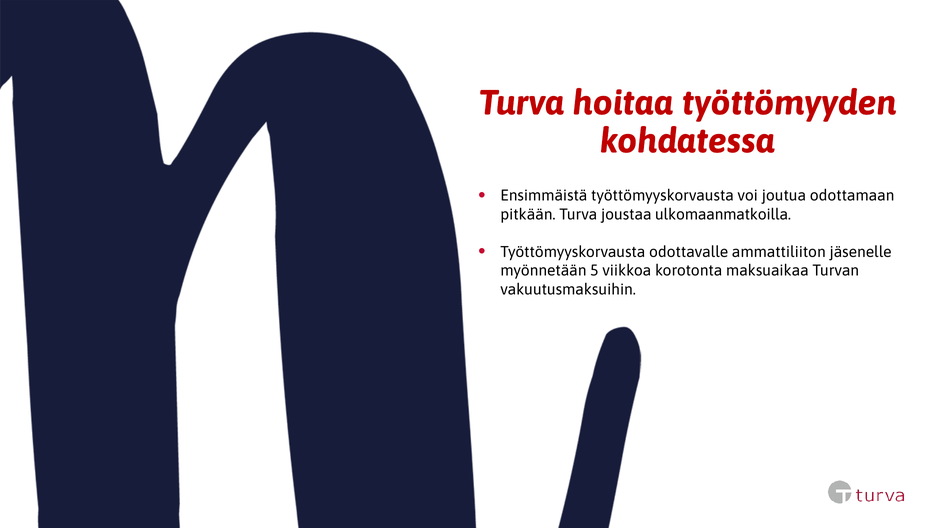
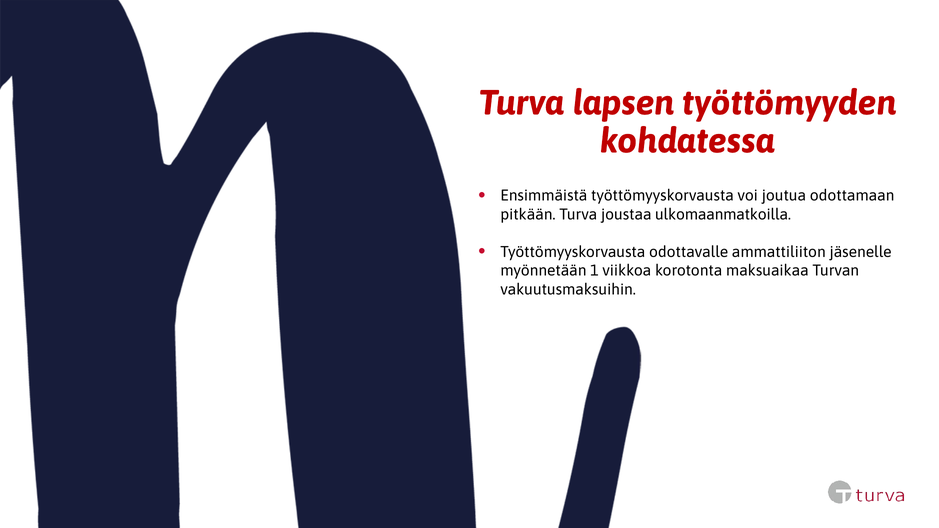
hoitaa: hoitaa -> lapsen (623, 103)
5: 5 -> 1 (594, 271)
